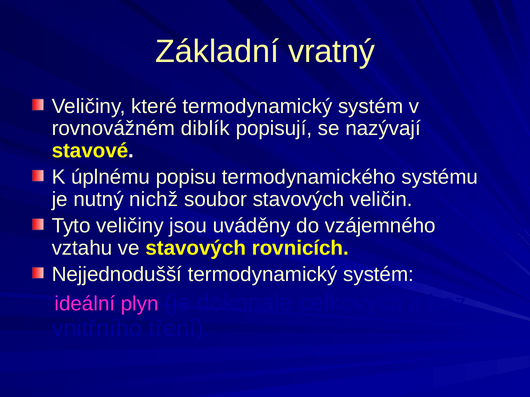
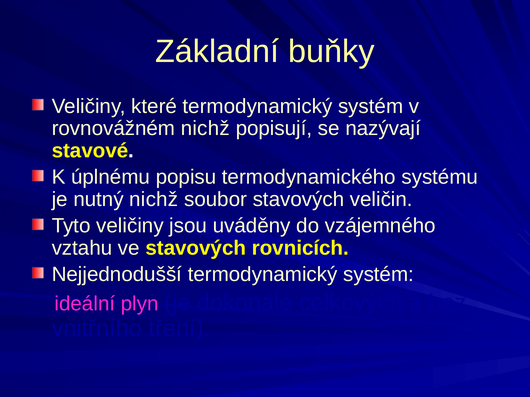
vratný: vratný -> buňky (331, 51)
rovnovážném diblík: diblík -> nichž (205, 129)
